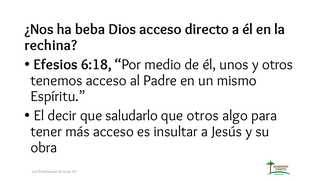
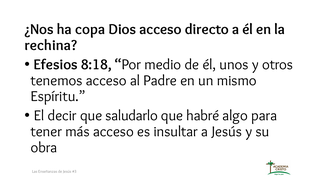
beba: beba -> copa (90, 29)
6:18: 6:18 -> 8:18 (96, 65)
que otros: otros -> habré (203, 116)
